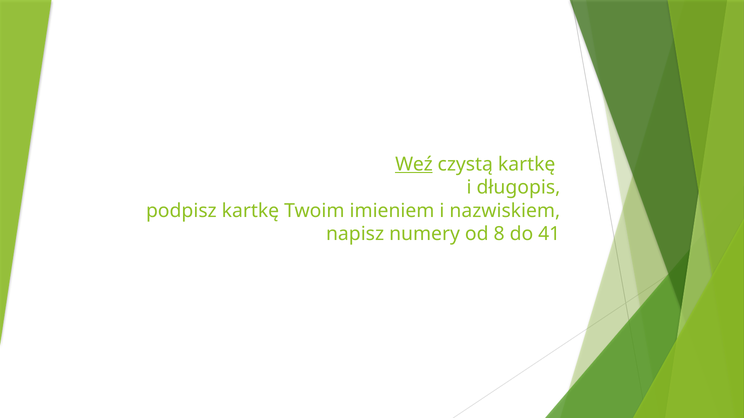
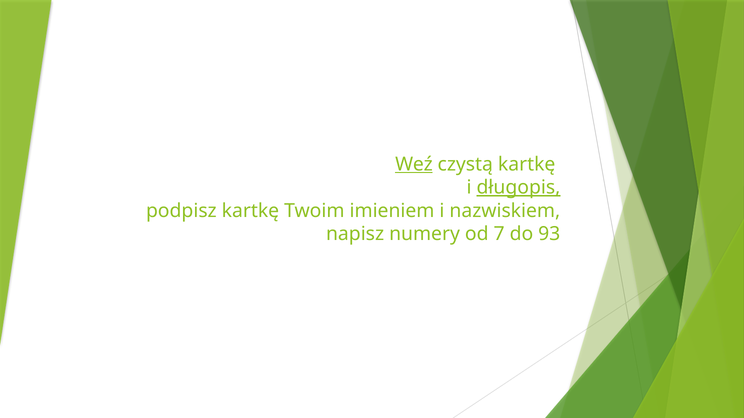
długopis underline: none -> present (518, 188)
8: 8 -> 7 (499, 234)
41: 41 -> 93 (549, 234)
